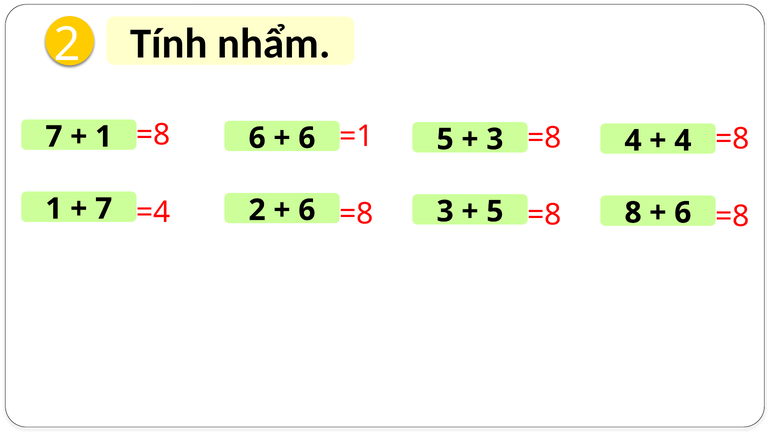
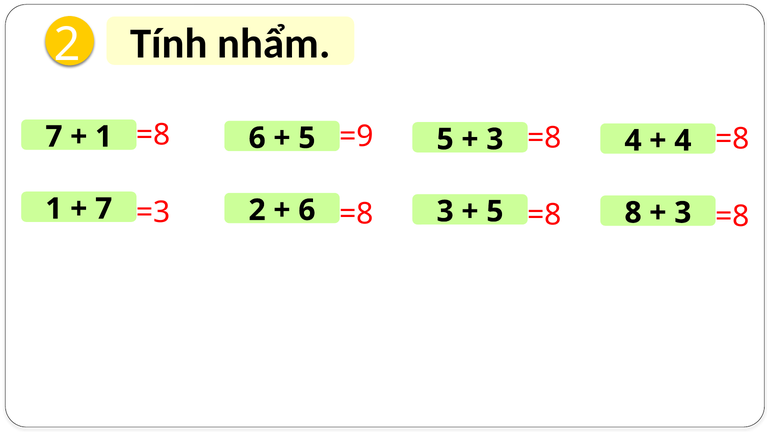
=1: =1 -> =9 (356, 136)
6: 6 -> 5 (307, 138)
=4: =4 -> =3 (153, 212)
6: 6 -> 3 (683, 213)
